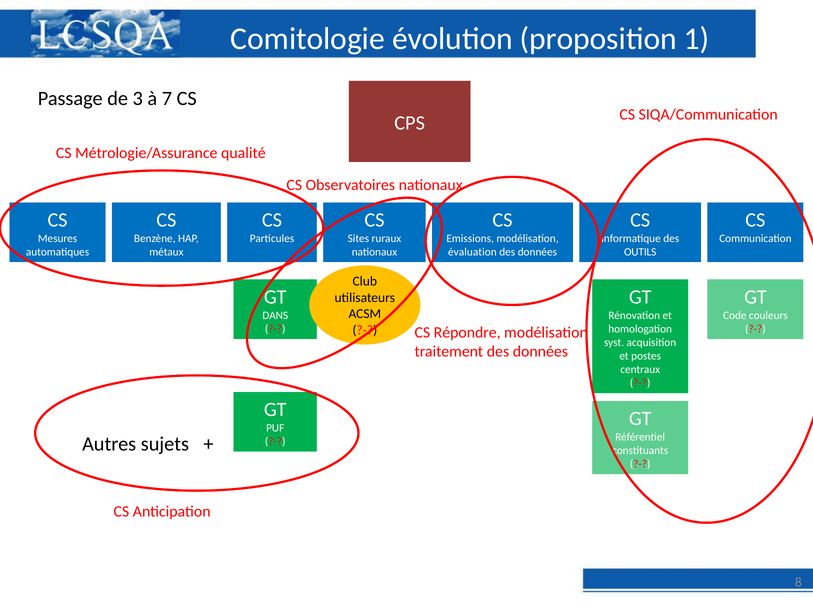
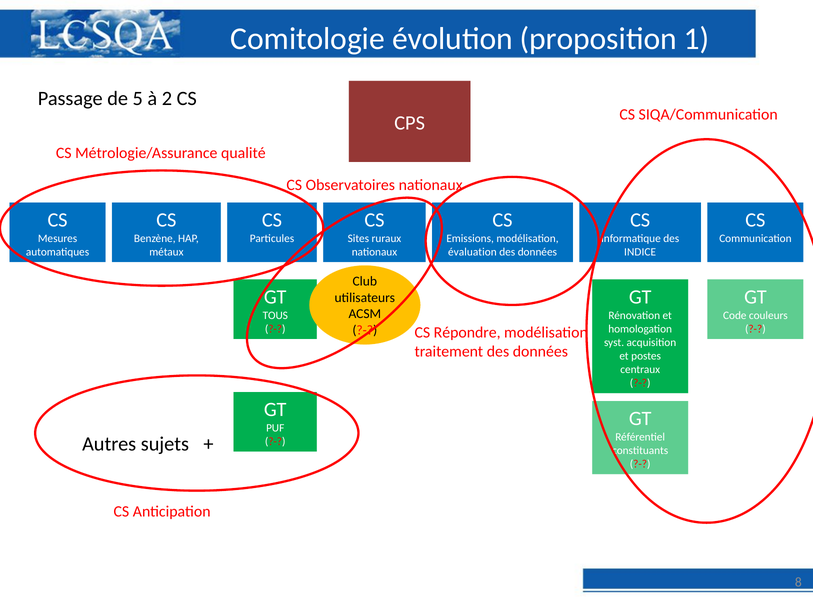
3: 3 -> 5 (138, 98)
7: 7 -> 2 (167, 98)
OUTILS: OUTILS -> INDICE (640, 252)
DANS: DANS -> TOUS (275, 315)
